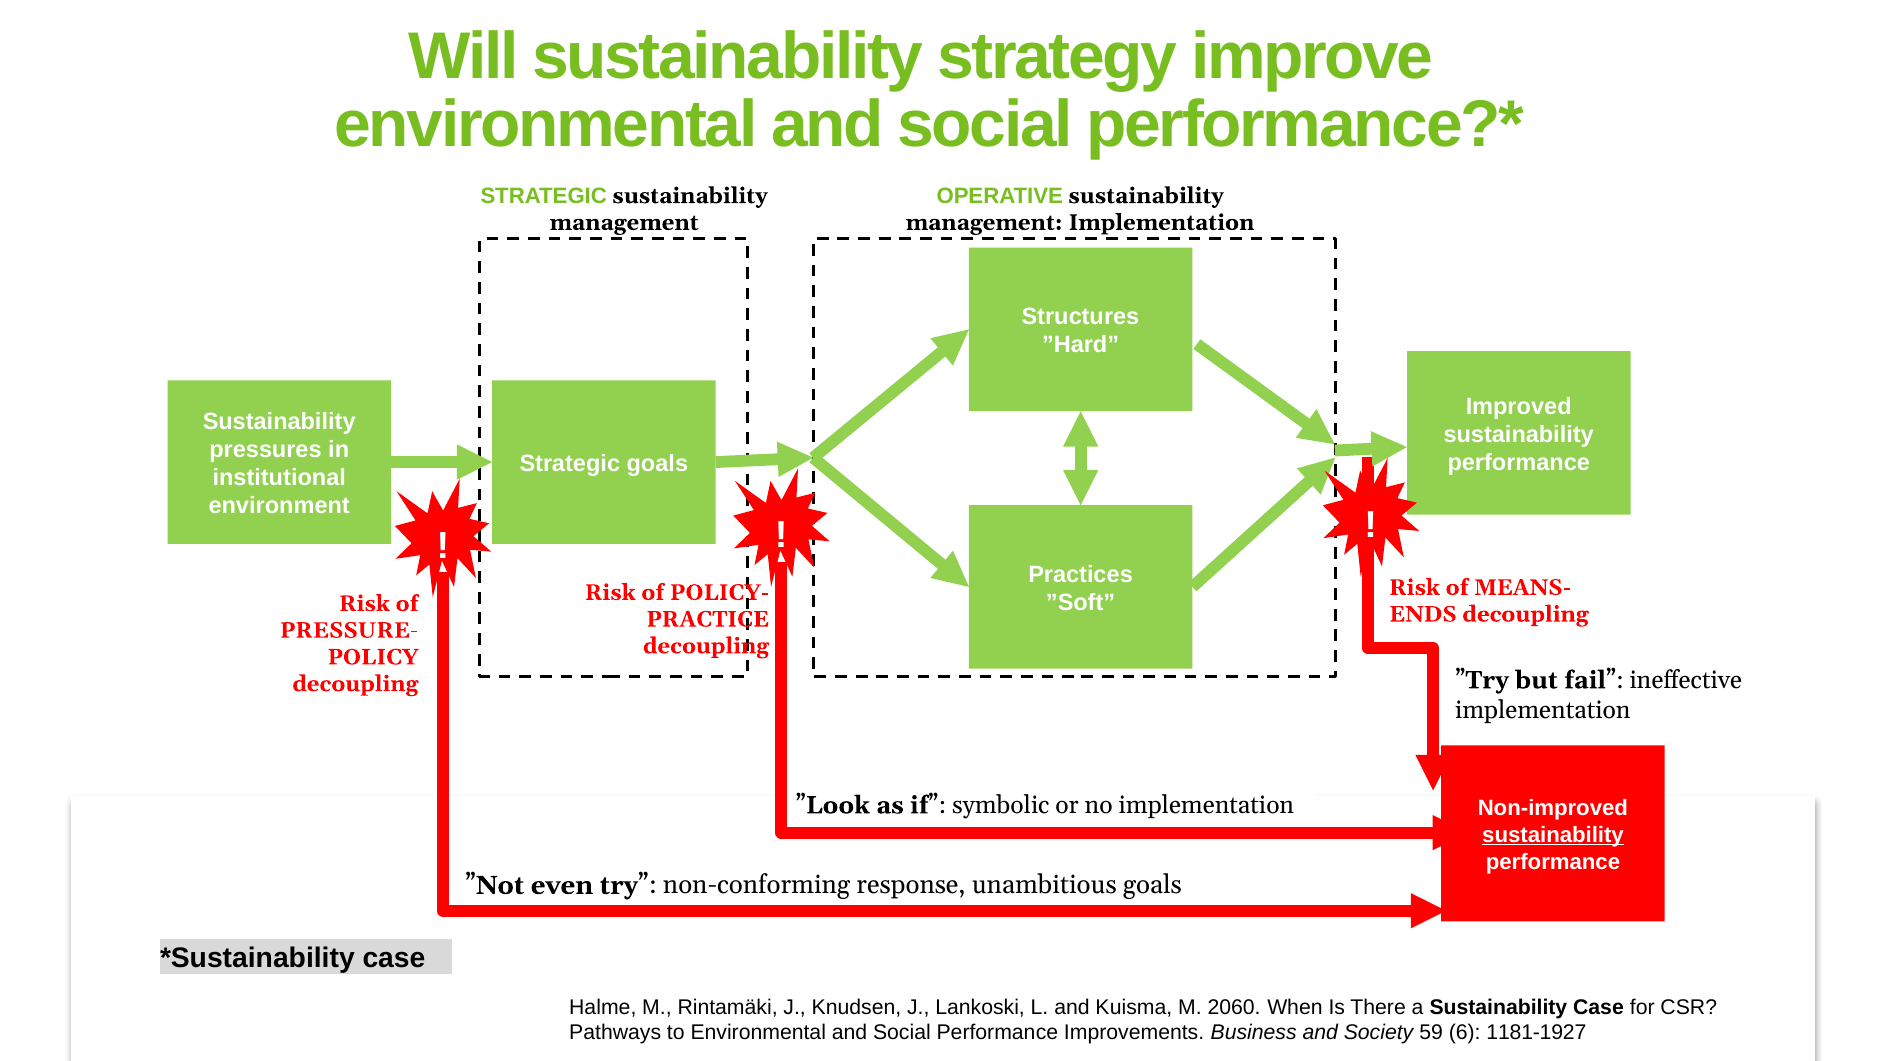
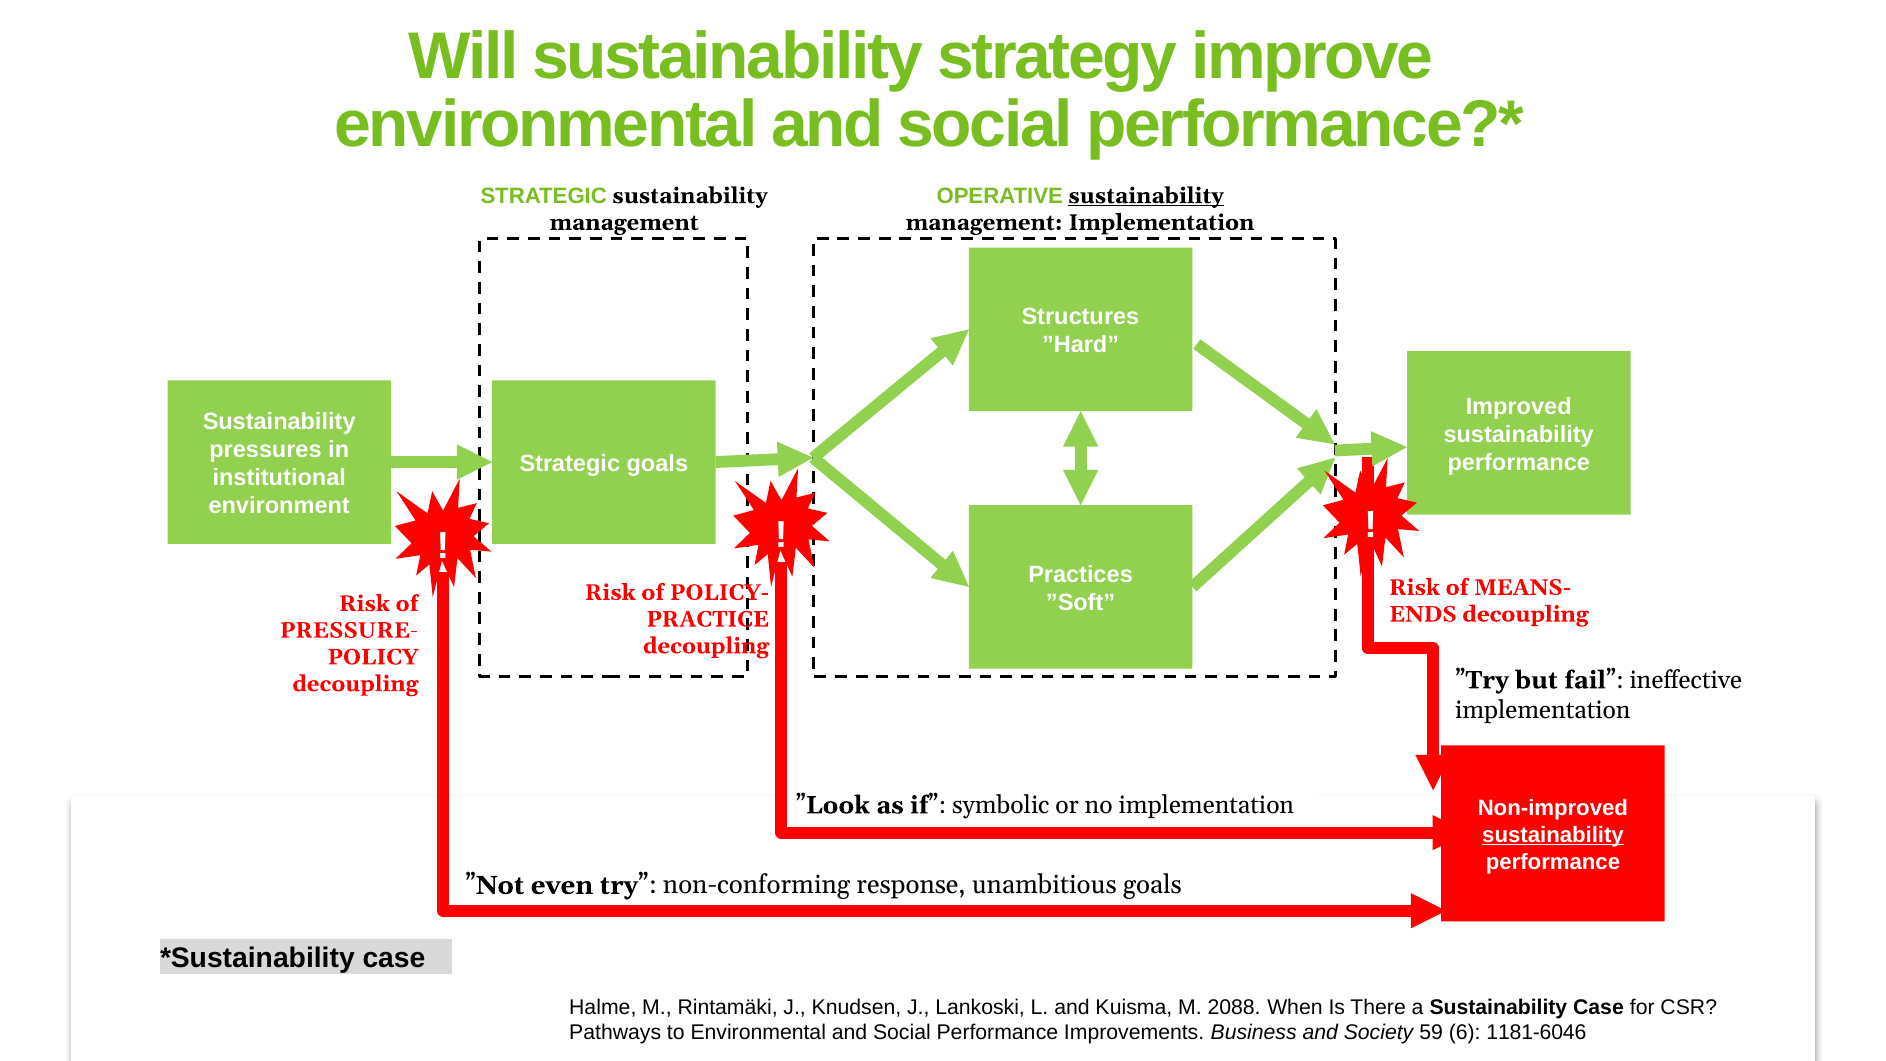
sustainability underline: none -> present (1146, 196)
2060: 2060 -> 2088 (1234, 1007)
1181-1927: 1181-1927 -> 1181-6046 (1536, 1033)
